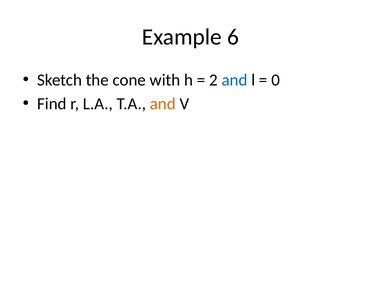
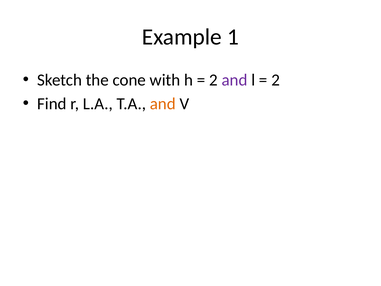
6: 6 -> 1 (233, 37)
and colour: blue -> purple (234, 80)
0: 0 -> 2 (276, 80)
